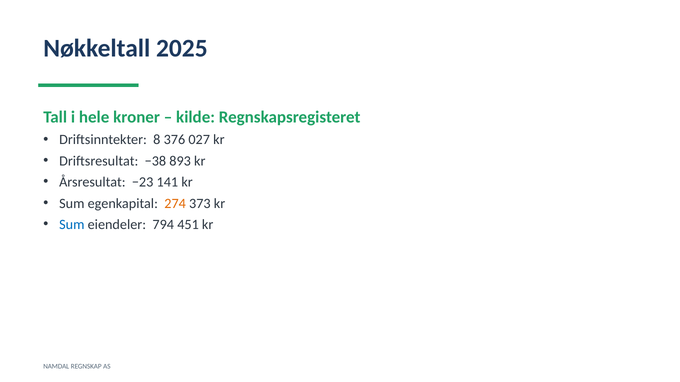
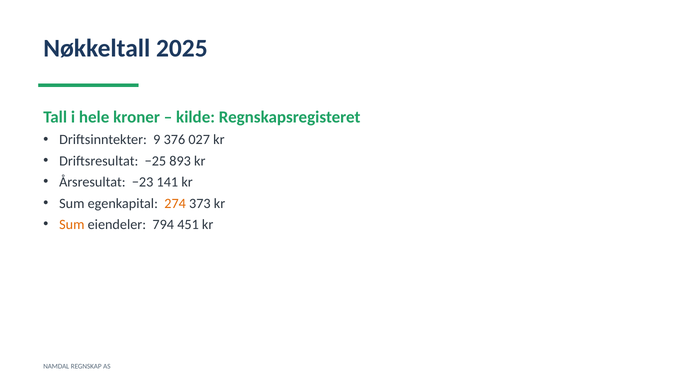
8: 8 -> 9 (157, 140)
−38: −38 -> −25 (155, 161)
Sum colour: blue -> orange (72, 225)
